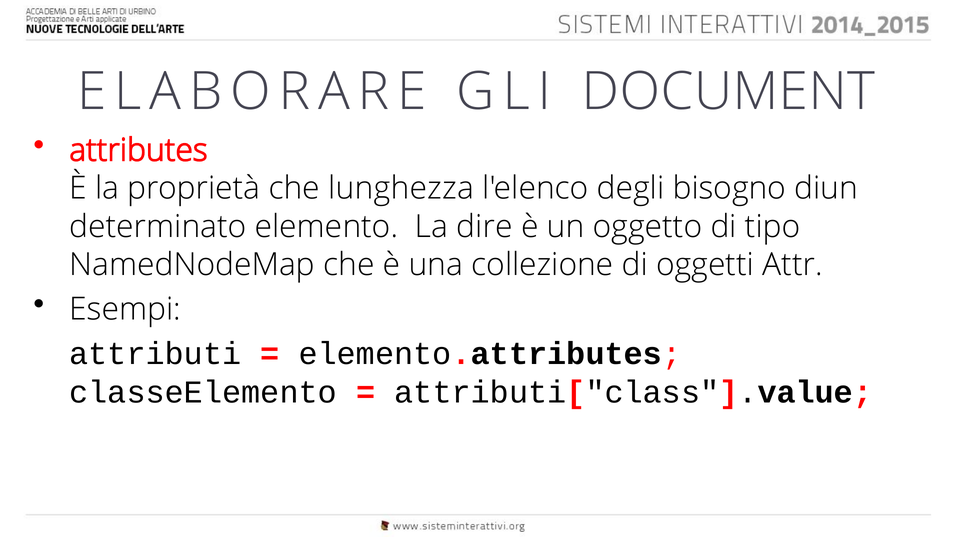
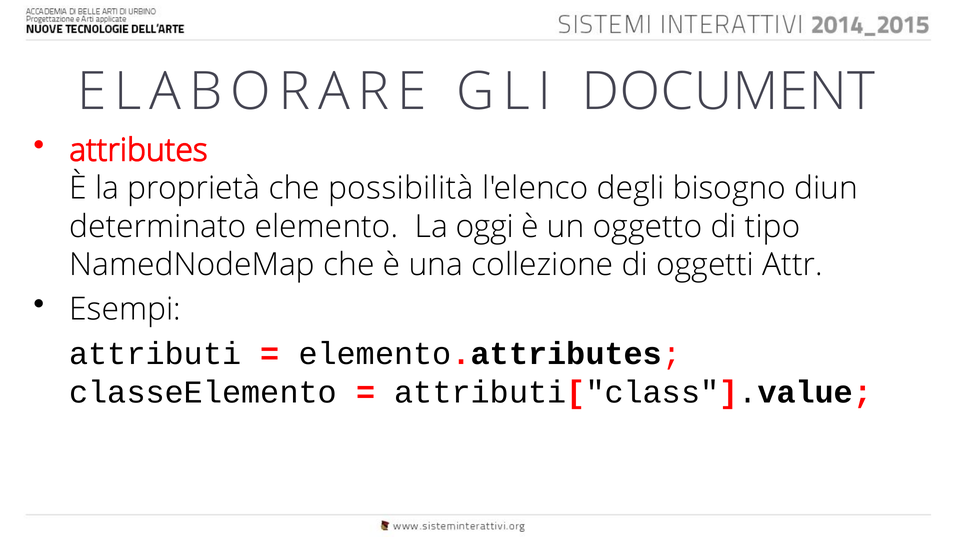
lunghezza: lunghezza -> possibilità (401, 188)
dire: dire -> oggi (485, 227)
